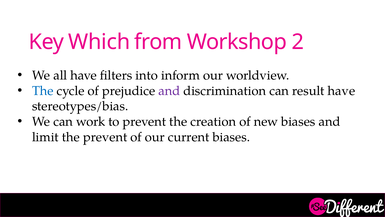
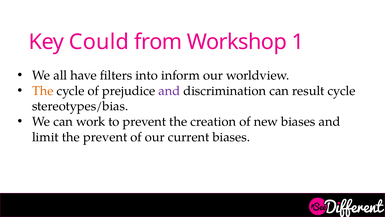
Which: Which -> Could (99, 42)
2: 2 -> 1 (298, 42)
The colour: blue -> orange (43, 91)
result have: have -> cycle (342, 91)
